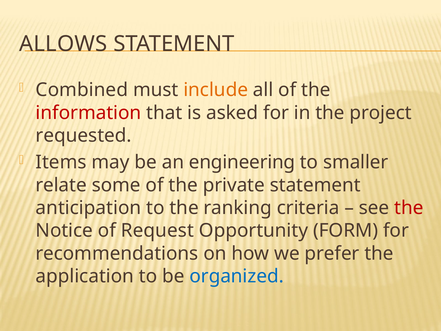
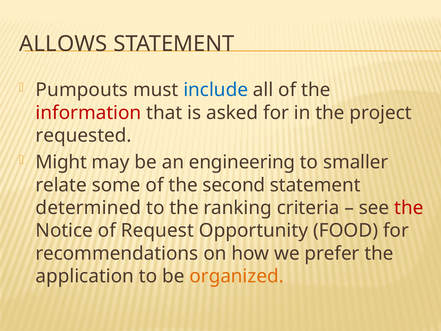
Combined: Combined -> Pumpouts (82, 90)
include colour: orange -> blue (216, 90)
Items: Items -> Might (61, 162)
private: private -> second (234, 185)
anticipation: anticipation -> determined (88, 208)
FORM: FORM -> FOOD (346, 231)
organized colour: blue -> orange (237, 276)
